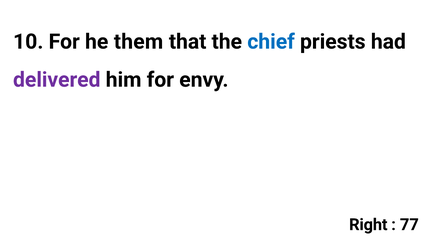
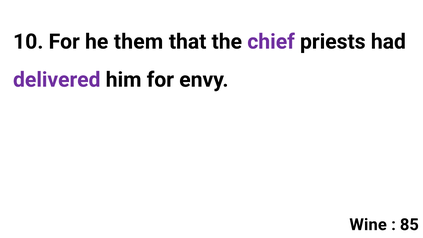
chief colour: blue -> purple (271, 42)
Right: Right -> Wine (368, 225)
77: 77 -> 85 (409, 225)
